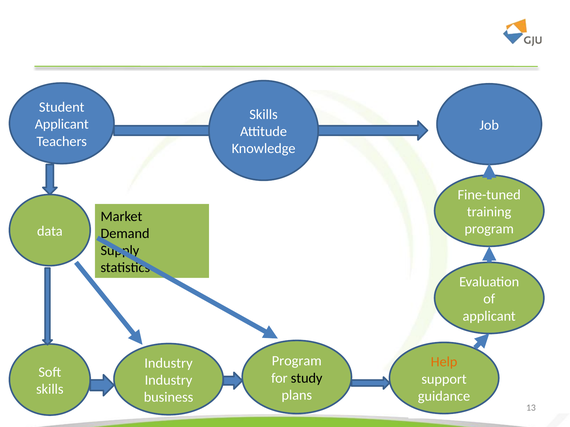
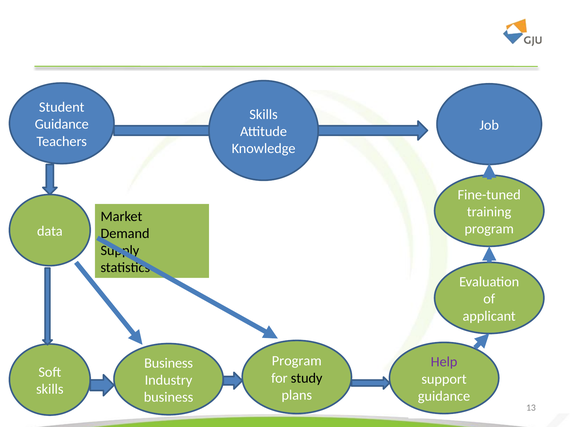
Applicant: Applicant -> Guidance (62, 124)
Help colour: orange -> purple (444, 362)
Industry: Industry -> Business (169, 363)
